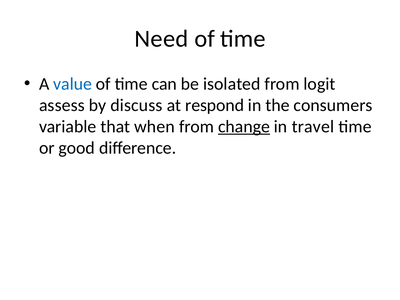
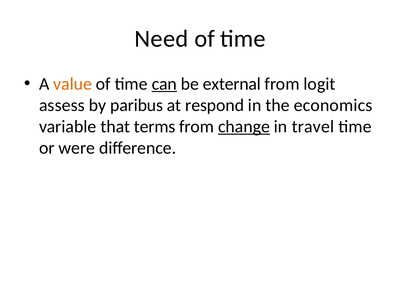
value colour: blue -> orange (73, 84)
can underline: none -> present (164, 84)
isolated: isolated -> external (232, 84)
discuss: discuss -> paribus (137, 105)
consumers: consumers -> economics (333, 105)
when: when -> terms (155, 127)
good: good -> were (77, 148)
